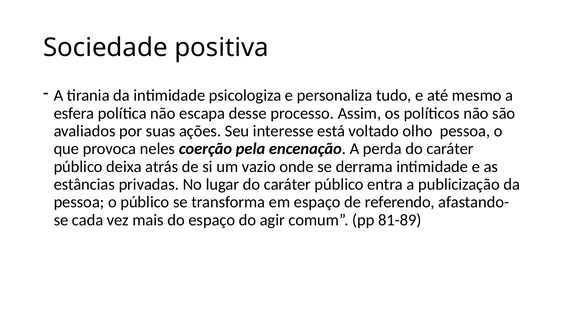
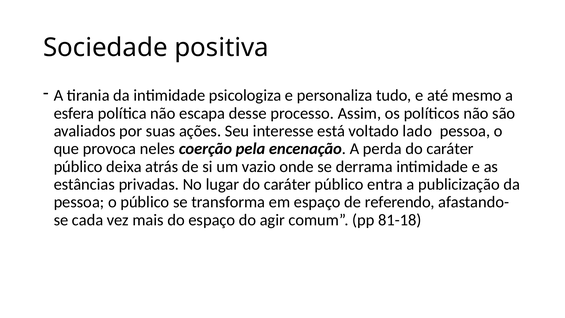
olho: olho -> lado (417, 131)
81-89: 81-89 -> 81-18 (400, 220)
